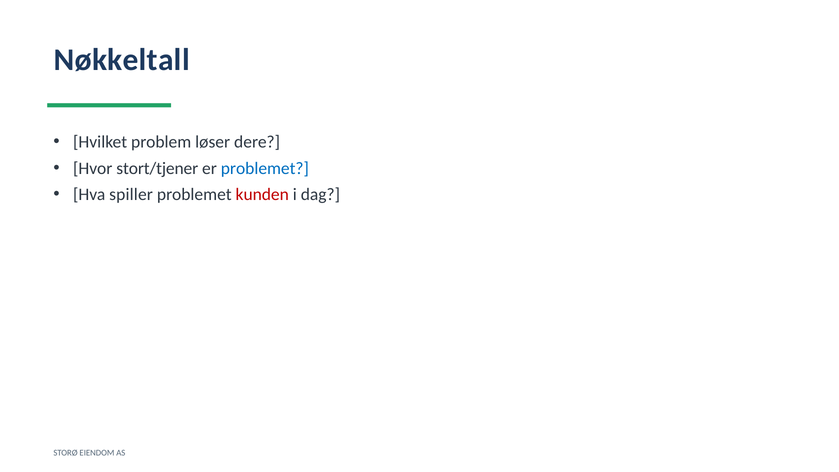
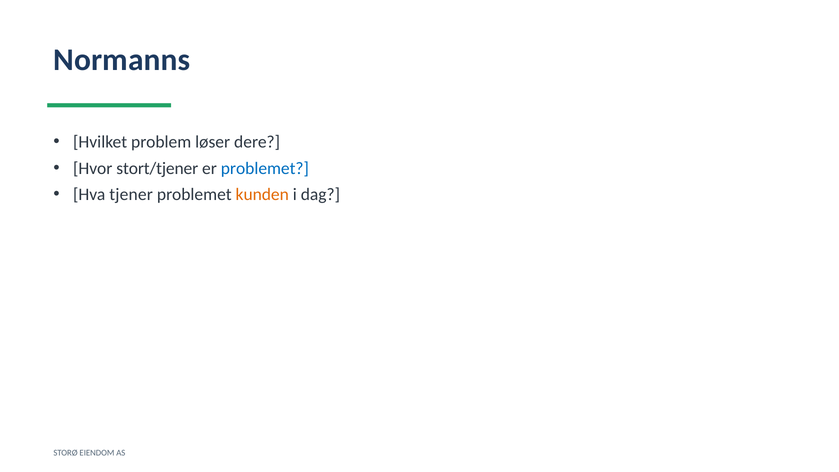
Nøkkeltall: Nøkkeltall -> Normanns (122, 60)
spiller: spiller -> tjener (131, 195)
kunden colour: red -> orange (262, 195)
